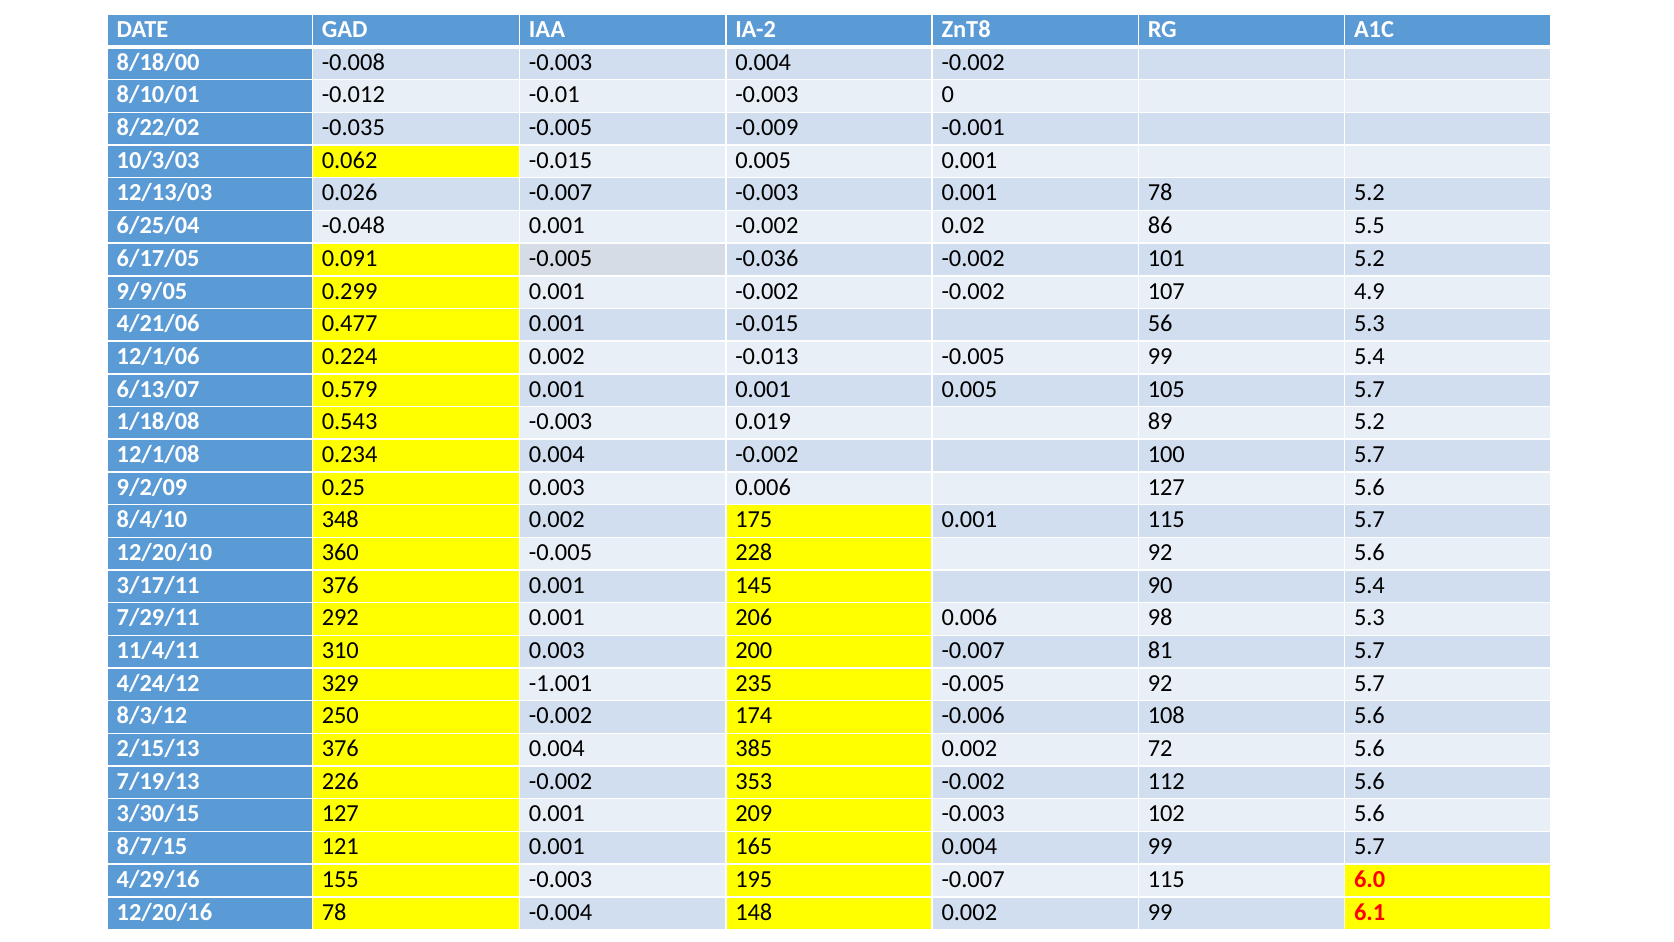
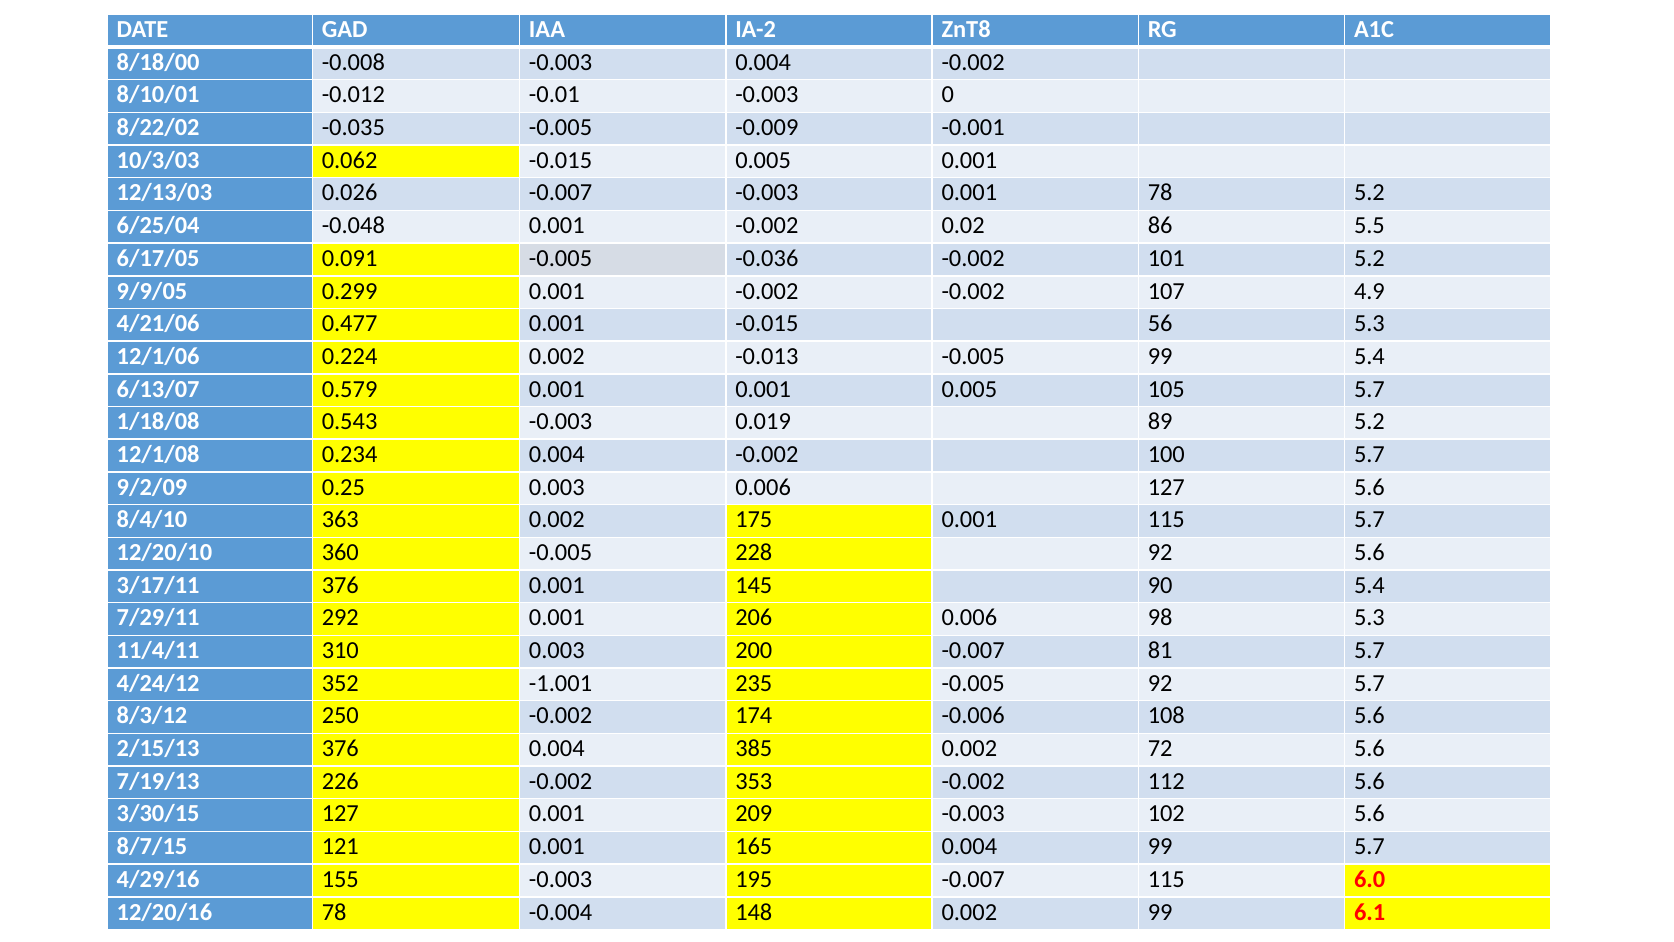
348: 348 -> 363 (340, 520)
329: 329 -> 352 (340, 683)
